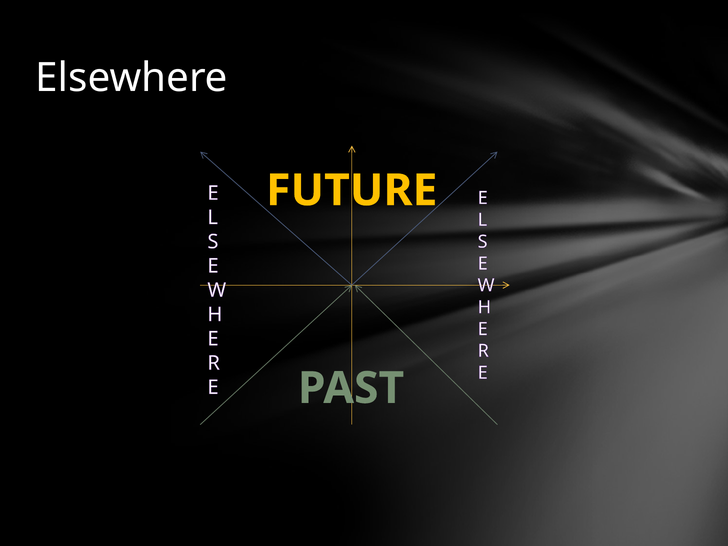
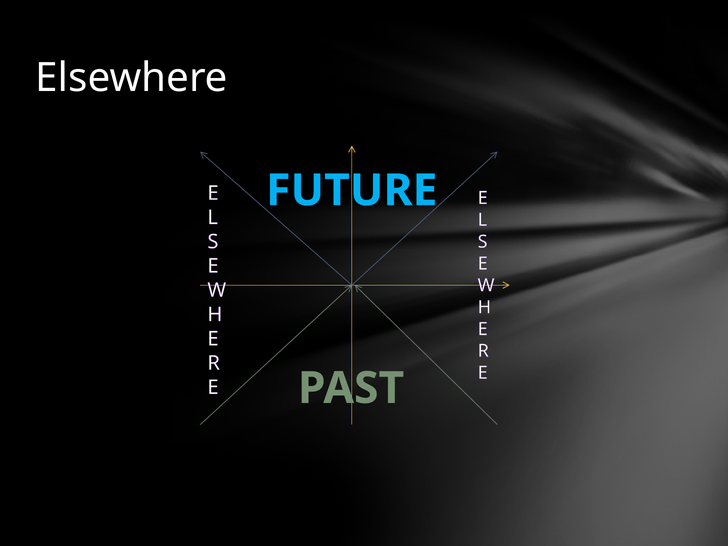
FUTURE colour: yellow -> light blue (352, 191)
